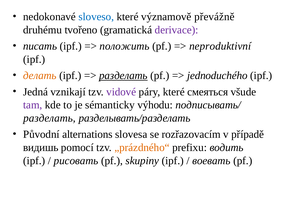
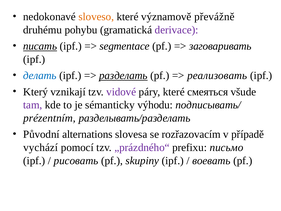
sloveso colour: blue -> orange (96, 17)
tvořeno: tvořeno -> pohybu (81, 30)
писать underline: none -> present (40, 46)
положить: положить -> segmentace (125, 46)
neproduktivní: neproduktivní -> заговаривать (220, 46)
делать colour: orange -> blue (40, 75)
jednoduchého: jednoduchého -> реализовать (217, 75)
Jedná: Jedná -> Který (36, 92)
разделать: разделать -> prézentním (49, 118)
видишь: видишь -> vychází (41, 147)
„prázdného“ colour: orange -> purple (142, 147)
водить: водить -> письмо (226, 147)
